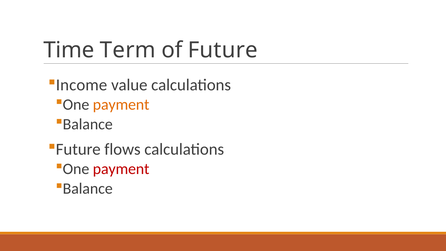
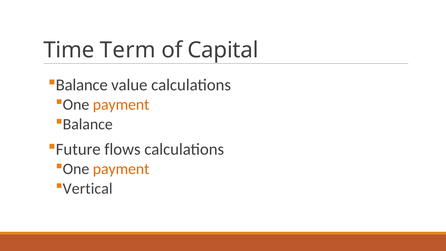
of Future: Future -> Capital (223, 50)
Income: Income -> Balance (82, 85)
payment colour: red -> orange (121, 169)
Balance: Balance -> Vertical (88, 189)
